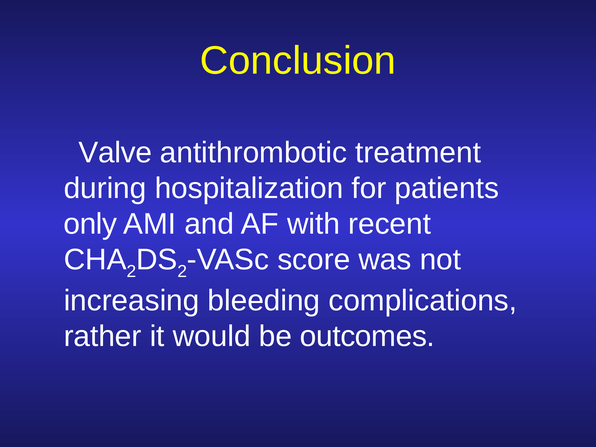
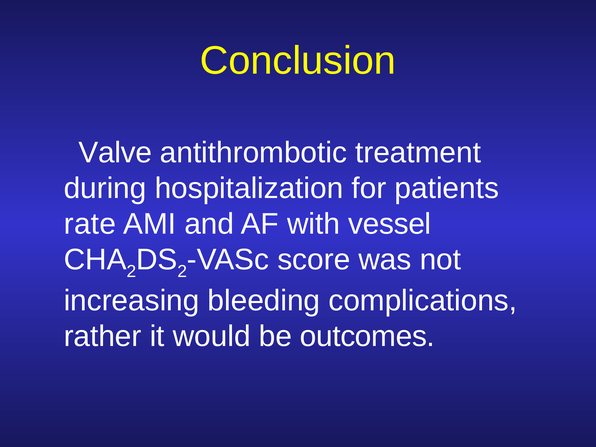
only: only -> rate (90, 224)
recent: recent -> vessel (390, 224)
